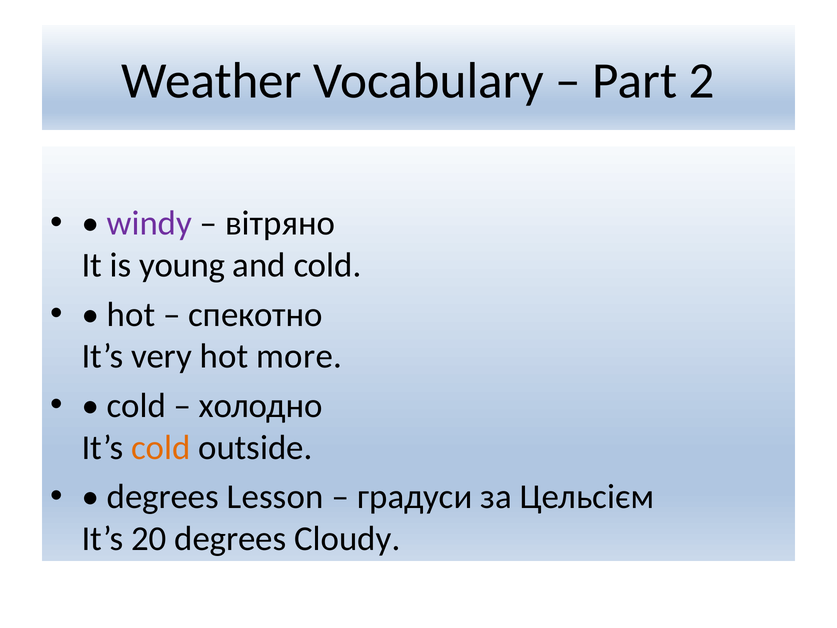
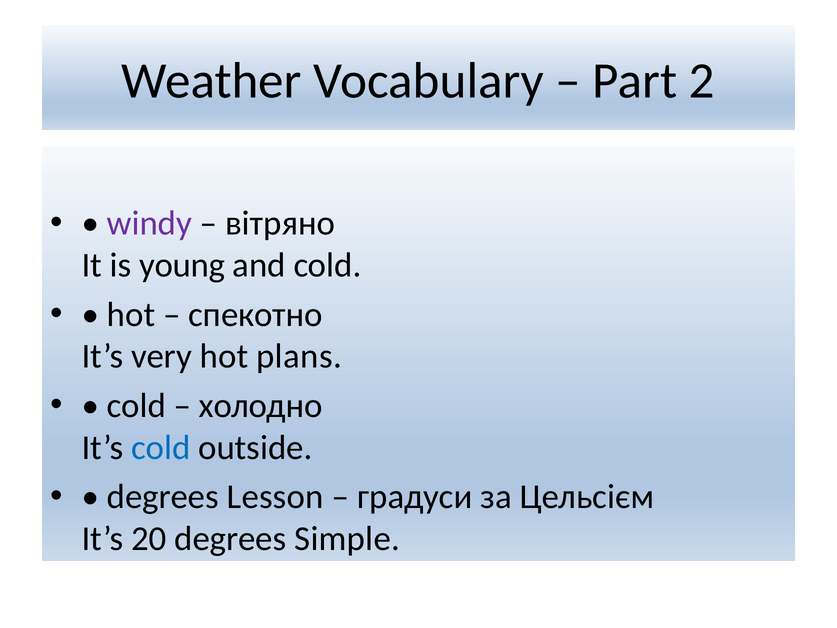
more: more -> plans (299, 356)
cold colour: orange -> blue (161, 447)
Cloudy: Cloudy -> Simple (347, 539)
